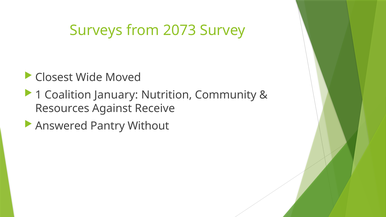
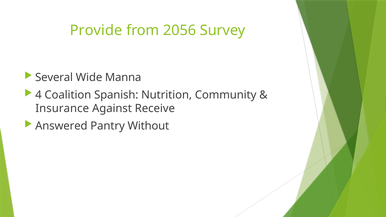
Surveys: Surveys -> Provide (96, 30)
2073: 2073 -> 2056 (180, 30)
Closest: Closest -> Several (54, 77)
Moved: Moved -> Manna (123, 77)
1: 1 -> 4 (38, 95)
January: January -> Spanish (116, 95)
Resources: Resources -> Insurance (62, 108)
